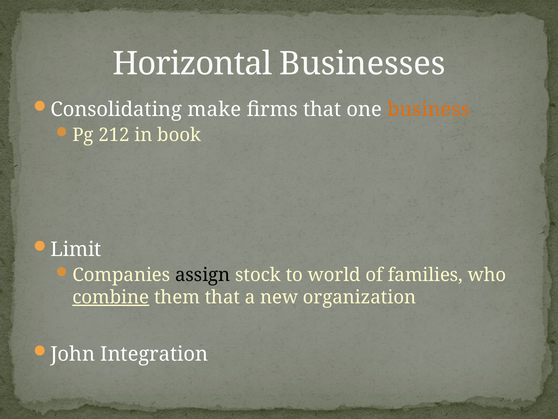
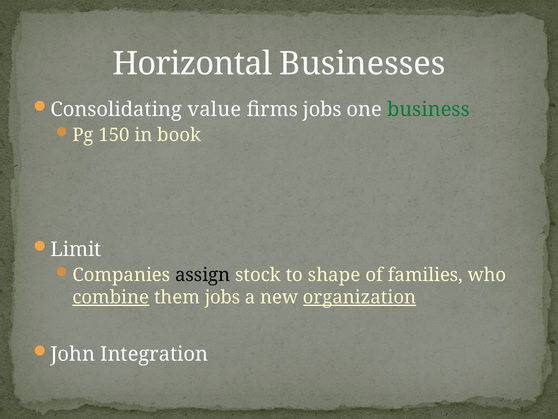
make: make -> value (214, 109)
firms that: that -> jobs (322, 109)
business colour: orange -> green (428, 109)
212: 212 -> 150 (114, 135)
world: world -> shape (334, 275)
them that: that -> jobs (222, 297)
organization underline: none -> present (360, 297)
